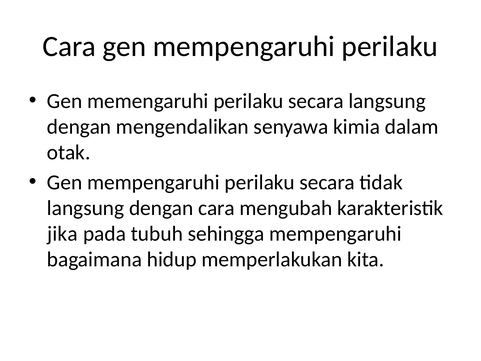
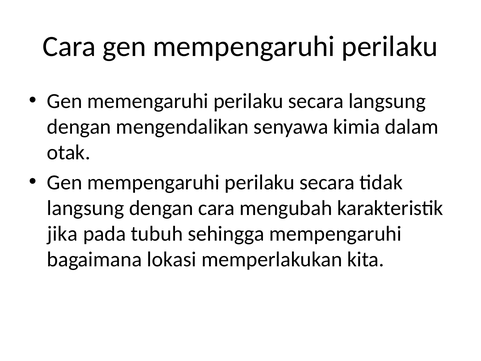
hidup: hidup -> lokasi (172, 259)
